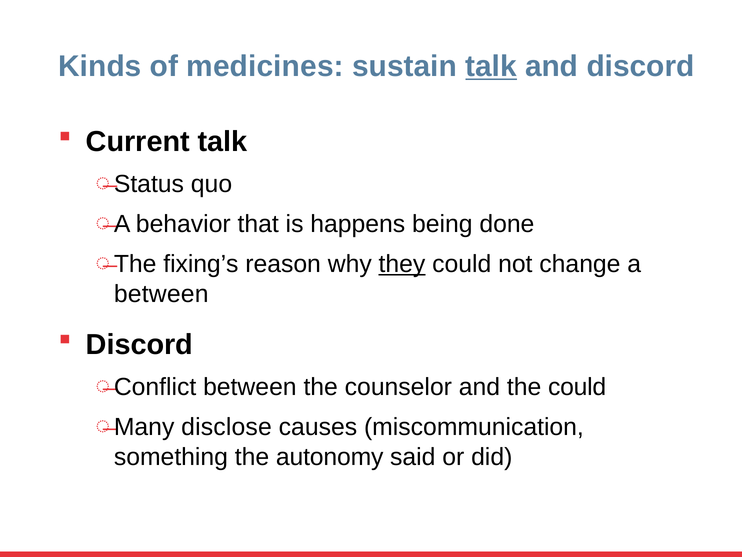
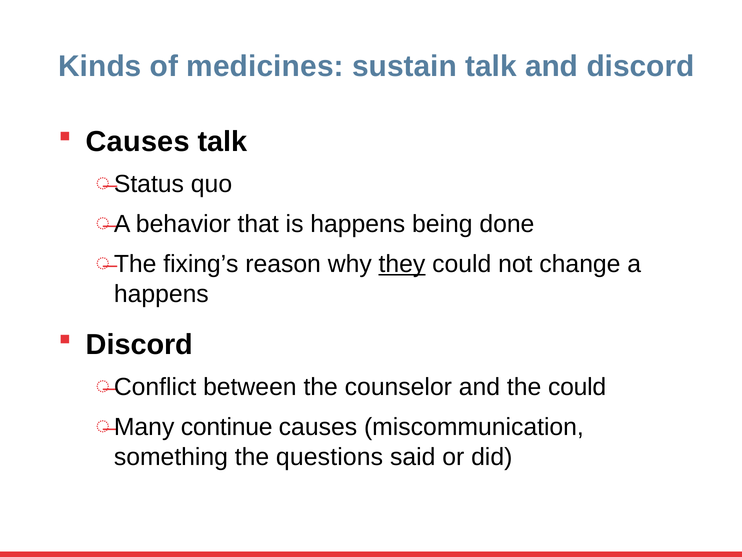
talk underline: present -> none (491, 66)
Current: Current -> Causes (138, 142)
between: between -> happens (161, 294)
disclose: disclose -> continue (227, 427)
autonomy: autonomy -> questions (330, 456)
